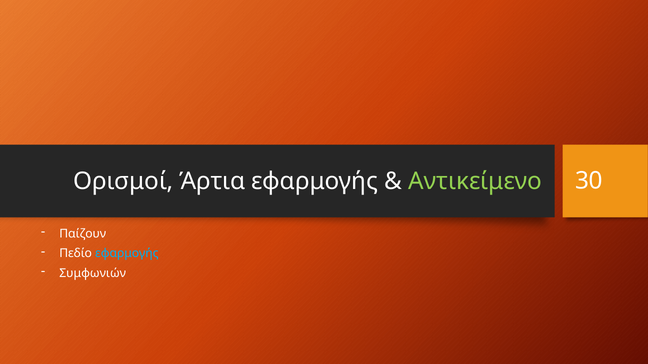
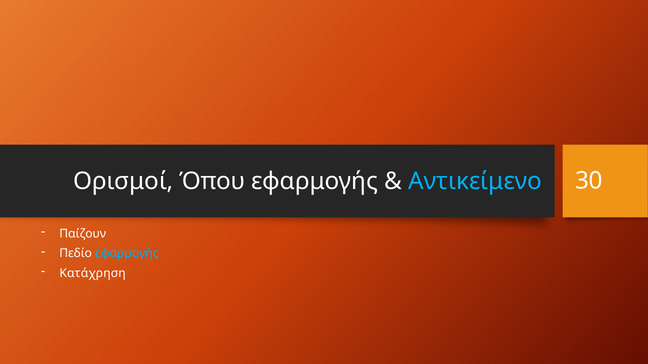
Άρτια: Άρτια -> Όπου (212, 181)
Αντικείμενο colour: light green -> light blue (475, 181)
Συμφωνιών: Συμφωνιών -> Κατάχρηση (93, 274)
